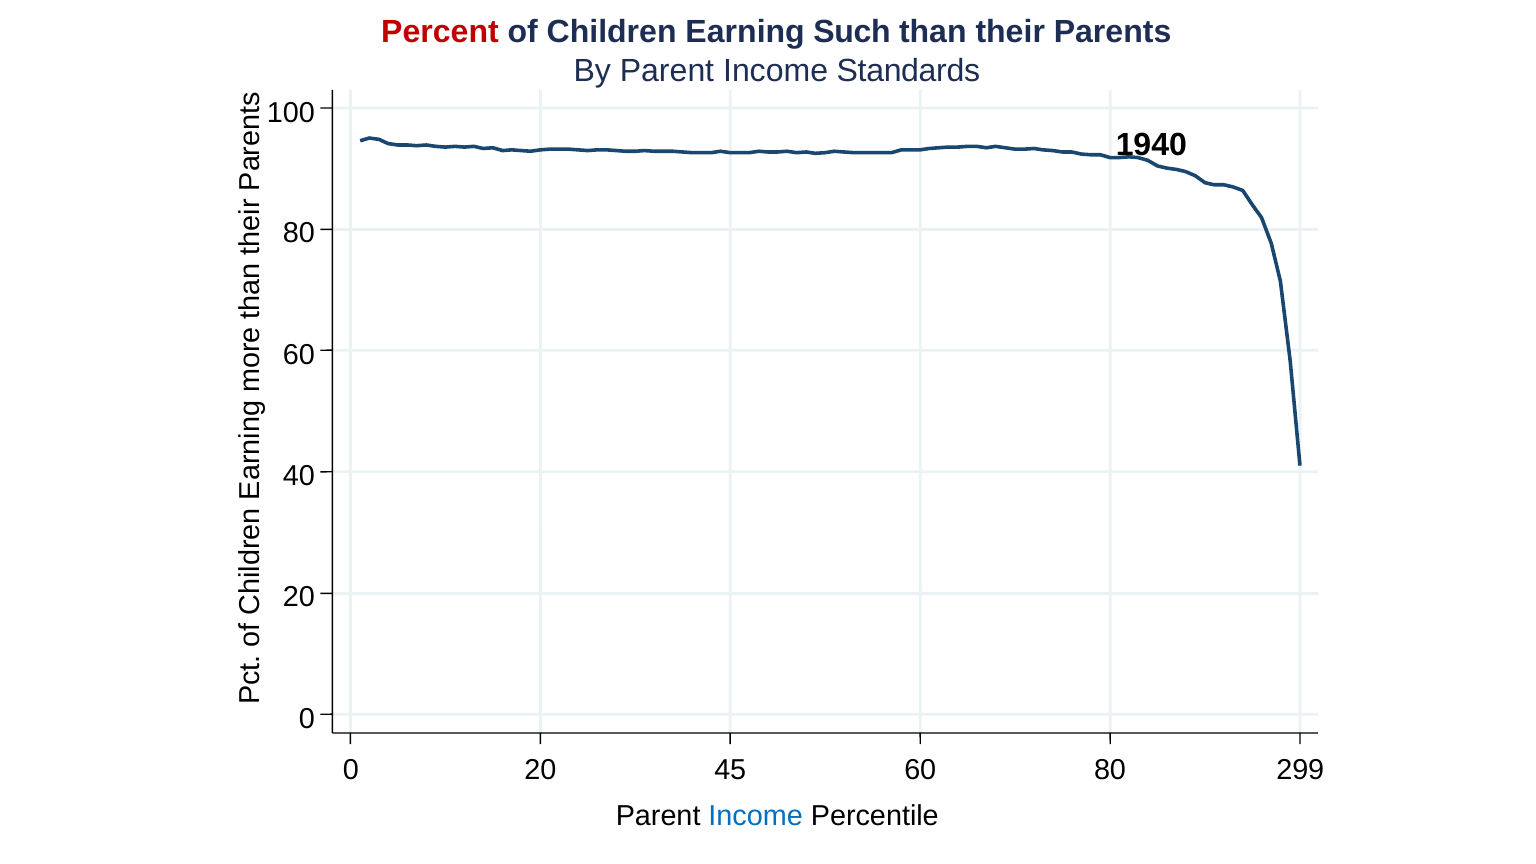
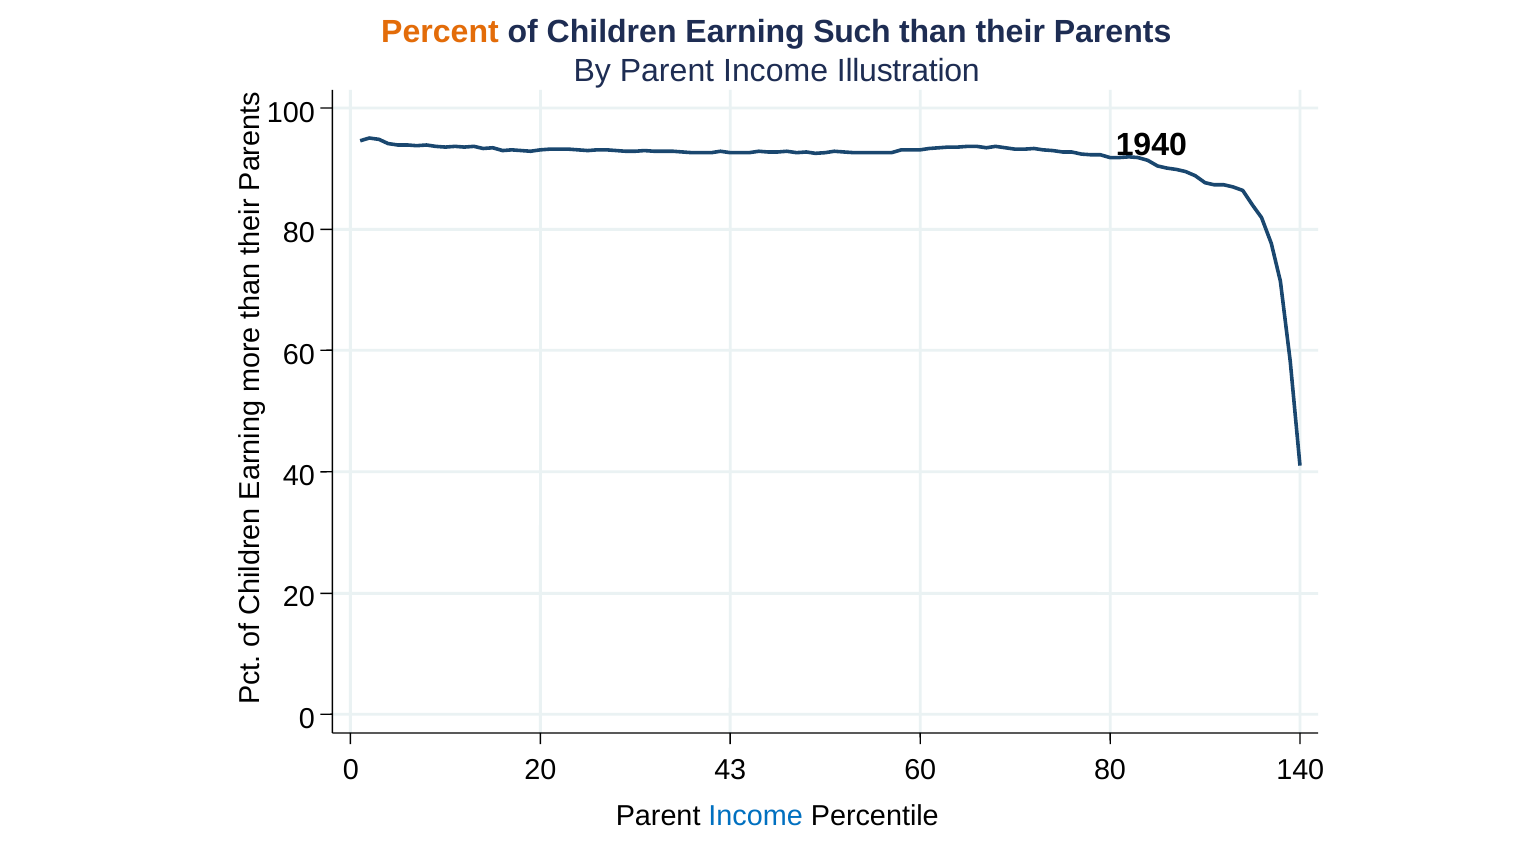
Percent colour: red -> orange (440, 32)
Standards: Standards -> Illustration (908, 70)
45: 45 -> 43 (730, 770)
299: 299 -> 140 (1300, 770)
